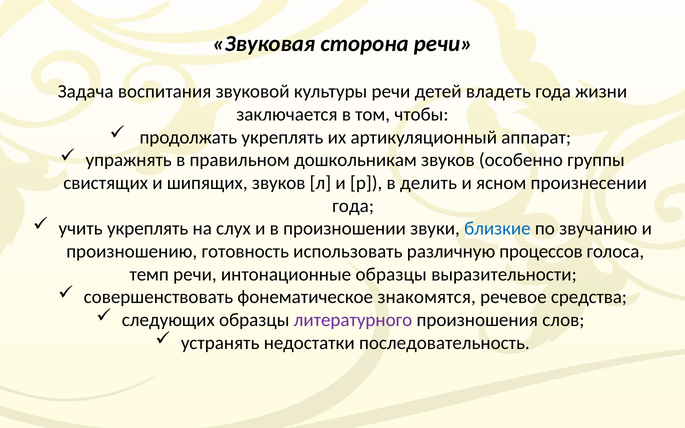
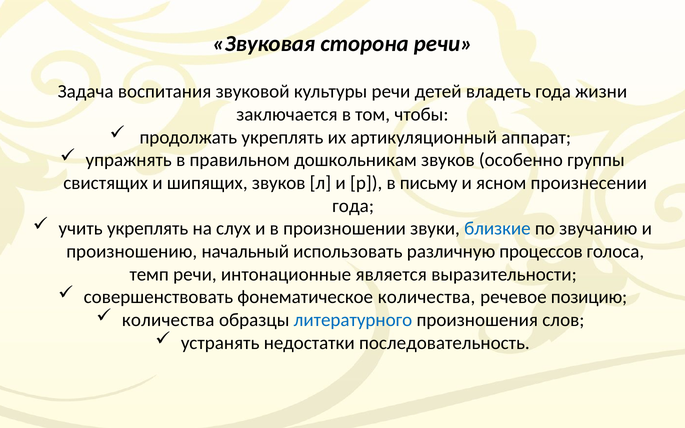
делить: делить -> письму (429, 183)
готовность: готовность -> начальный (245, 252)
интонационные образцы: образцы -> является (391, 274)
фонематическое знакомятся: знакомятся -> количества (427, 297)
средства: средства -> позицию (589, 297)
следующих: следующих -> количества (168, 320)
литературного colour: purple -> blue (353, 320)
